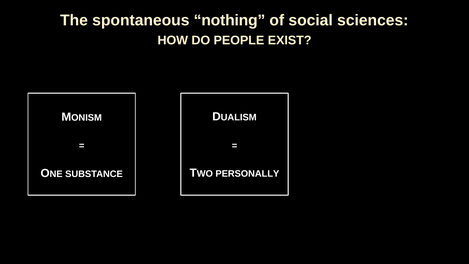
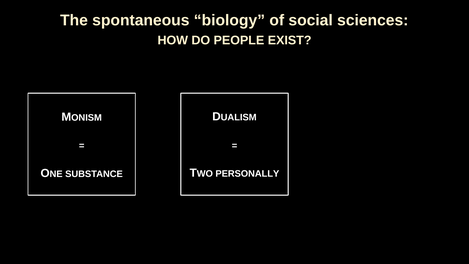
nothing: nothing -> biology (229, 20)
